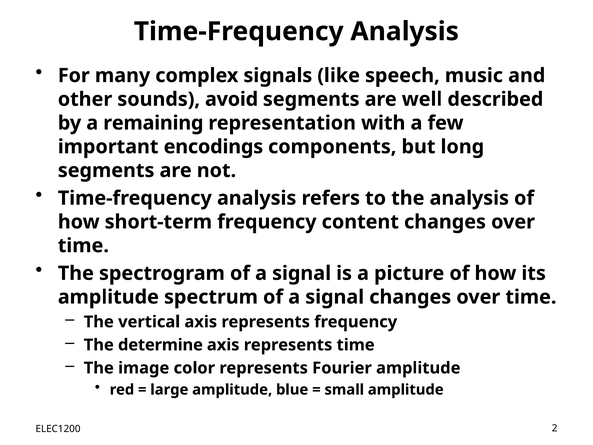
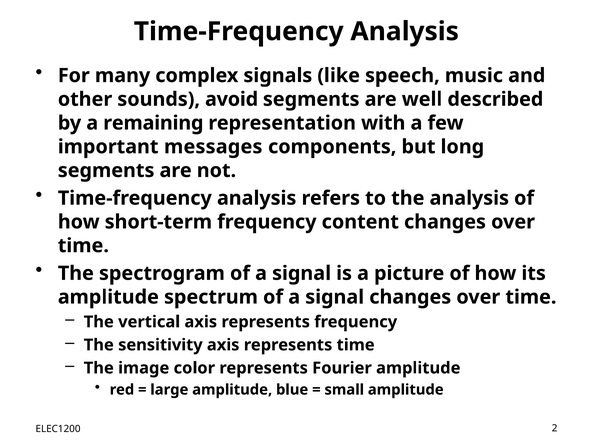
encodings: encodings -> messages (213, 147)
determine: determine -> sensitivity (160, 345)
